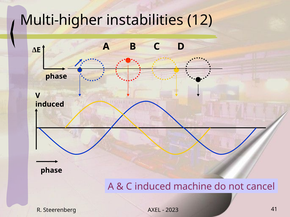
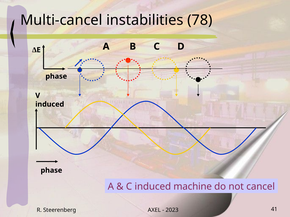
Multi-higher: Multi-higher -> Multi-cancel (61, 20)
12: 12 -> 78 (200, 20)
